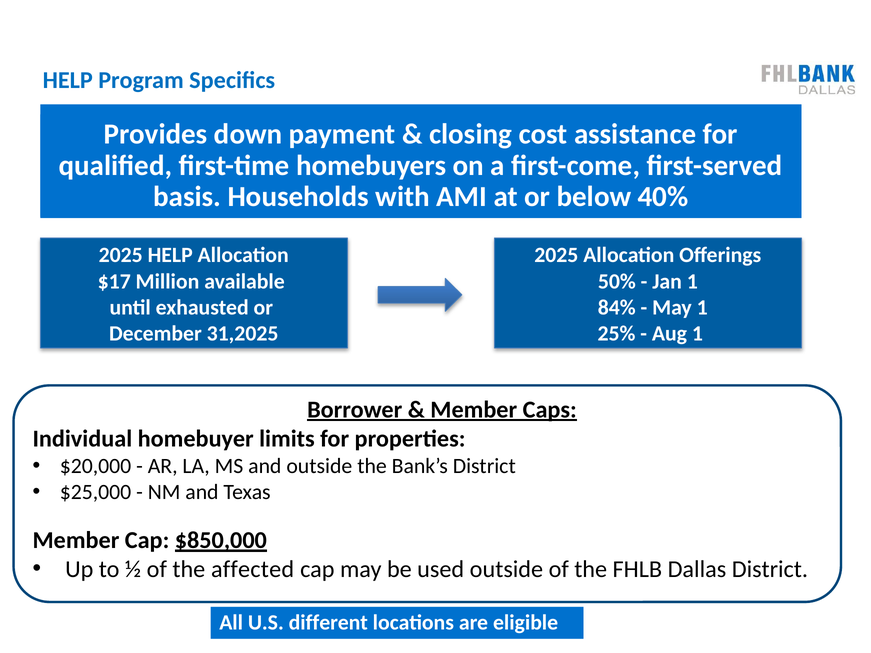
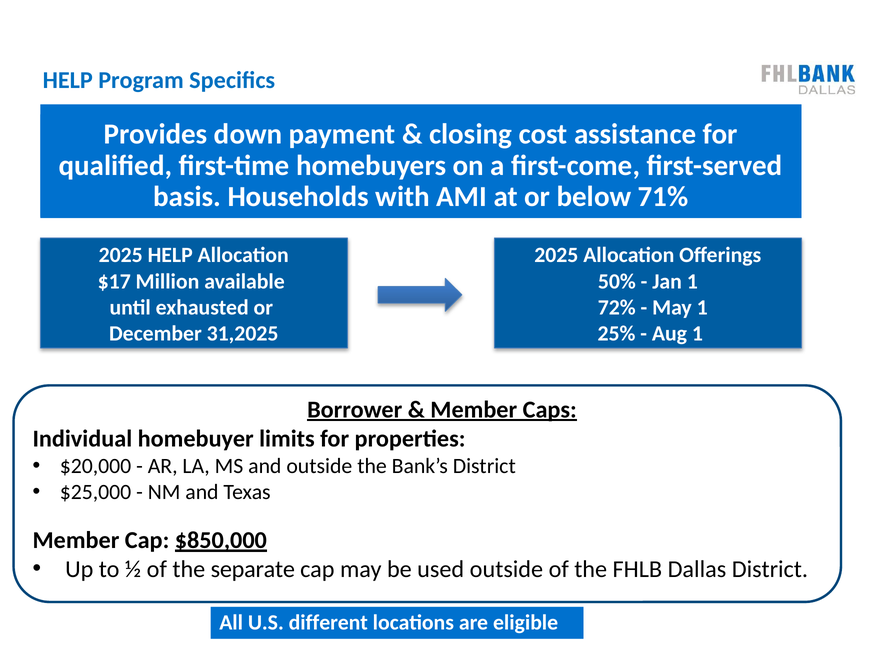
40%: 40% -> 71% (663, 197)
84%: 84% -> 72% (617, 308)
affected: affected -> separate (253, 569)
